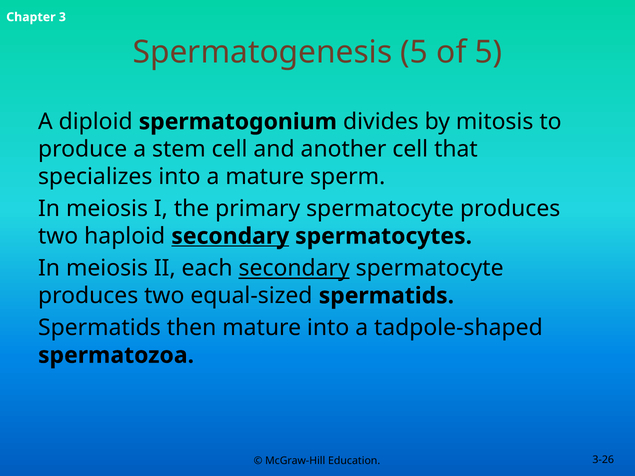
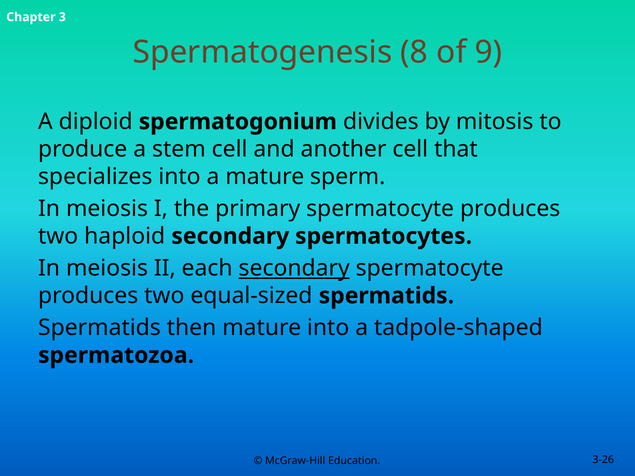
Spermatogenesis 5: 5 -> 8 (414, 52)
of 5: 5 -> 9 (489, 52)
secondary underline: present -> none (230, 236)
